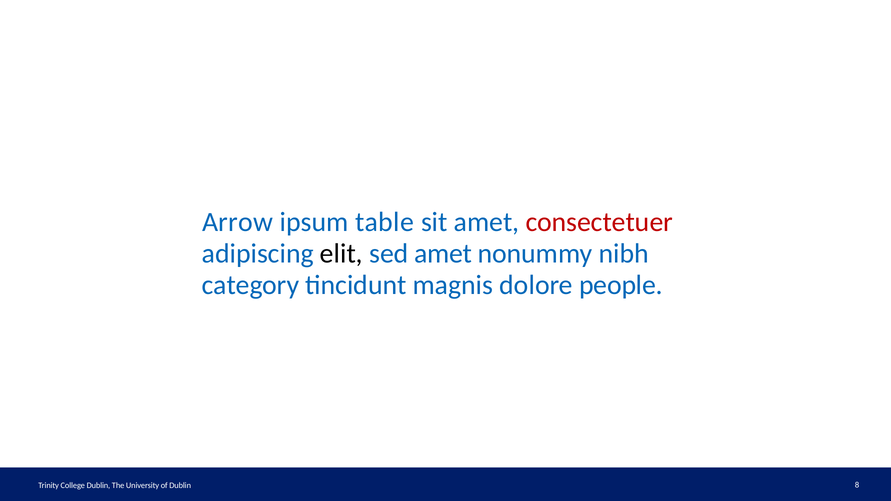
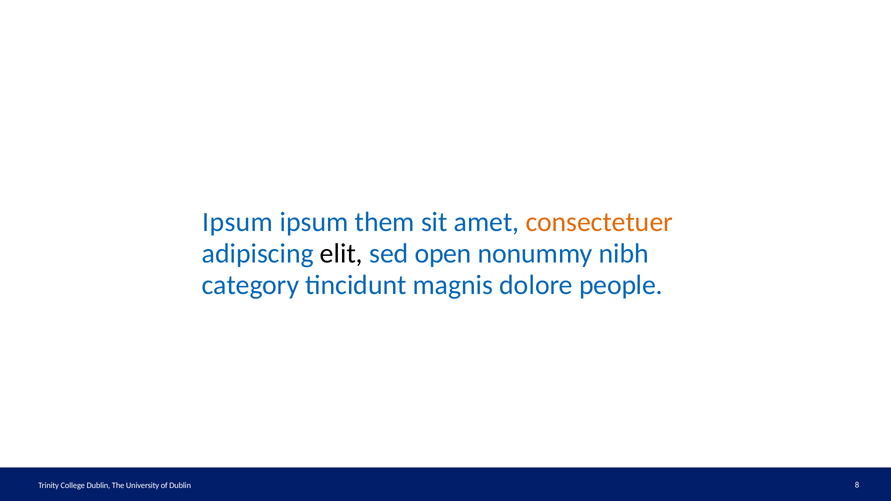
Arrow: Arrow -> Ipsum (238, 222)
table: table -> them (385, 222)
consectetuer colour: red -> orange (599, 222)
sed amet: amet -> open (443, 254)
